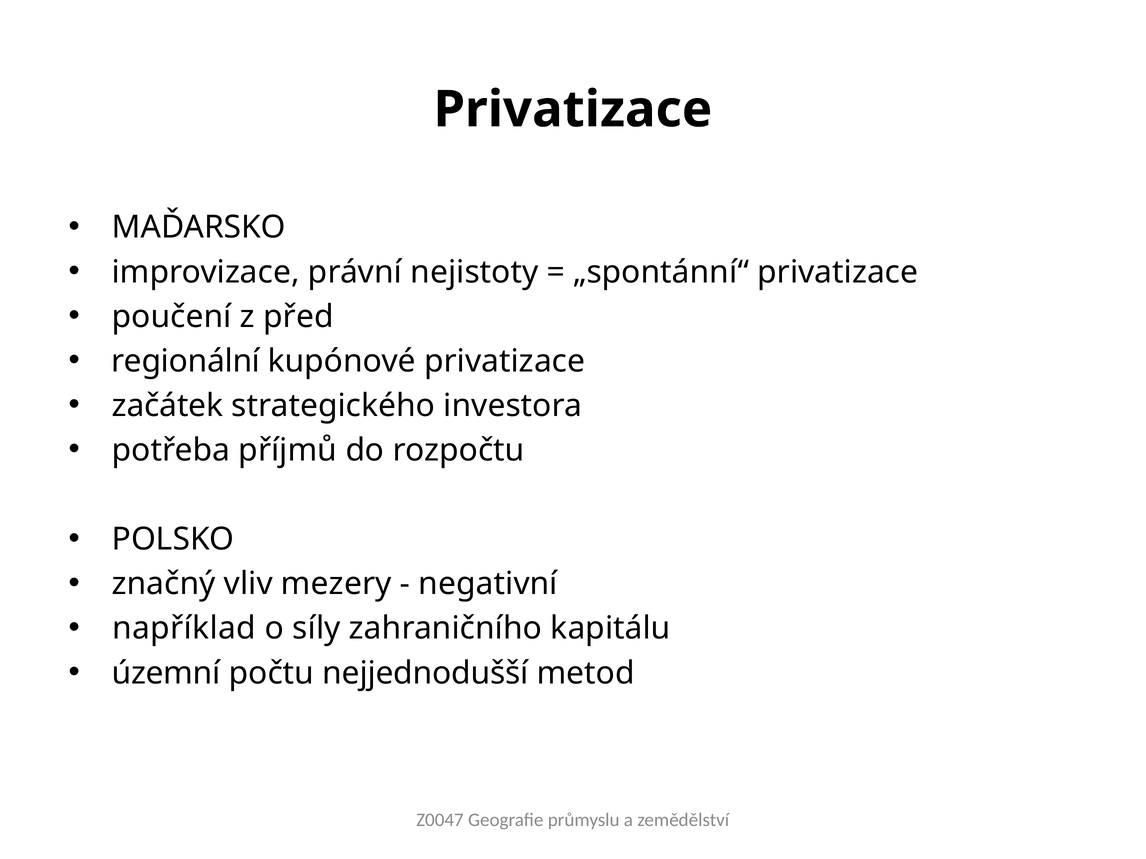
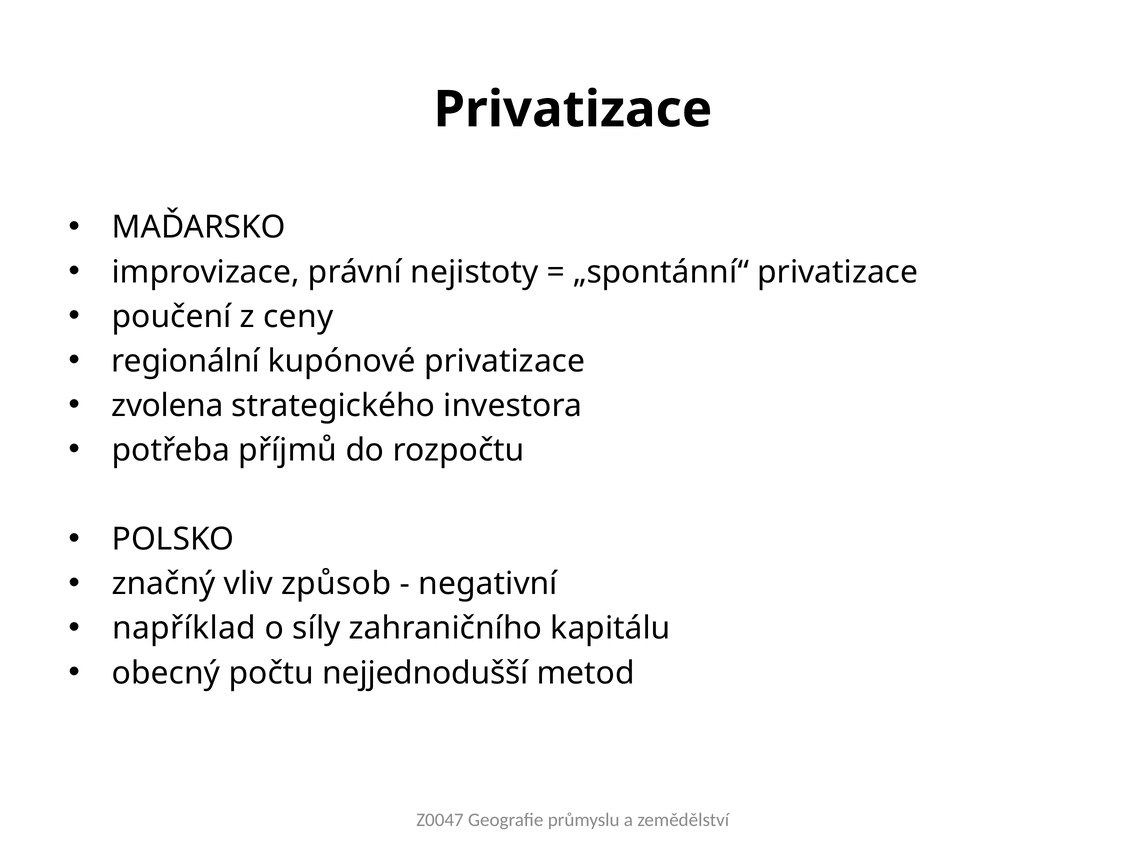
před: před -> ceny (298, 317)
začátek: začátek -> zvolena (168, 406)
mezery: mezery -> způsob (336, 584)
územní: územní -> obecný (166, 673)
